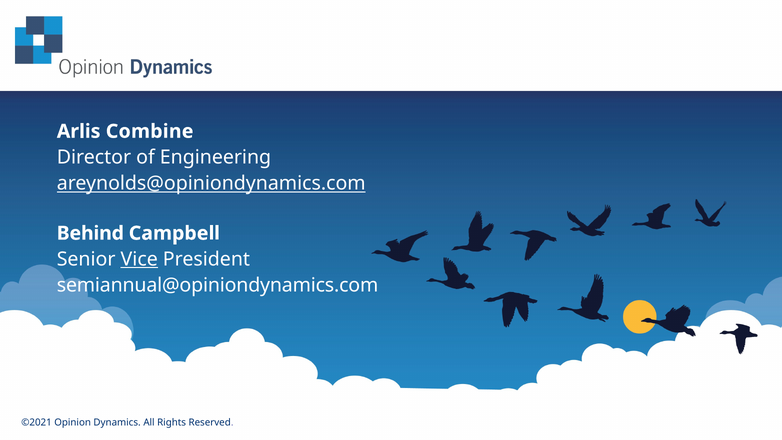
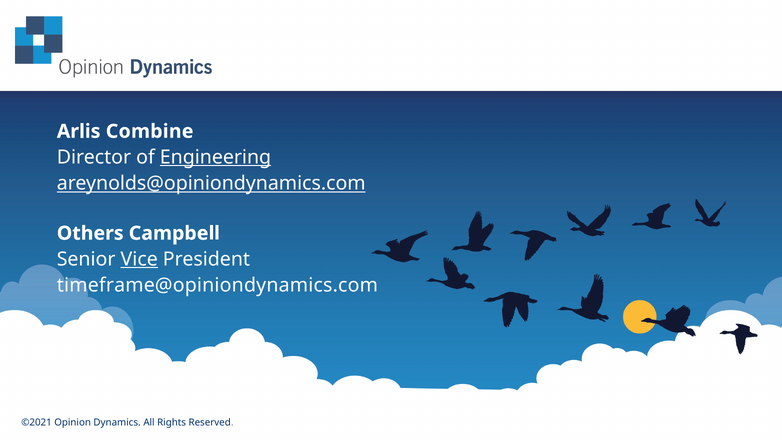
Engineering underline: none -> present (215, 157)
Behind: Behind -> Others (90, 233)
semiannual@opiniondynamics.com: semiannual@opiniondynamics.com -> timeframe@opiniondynamics.com (217, 285)
